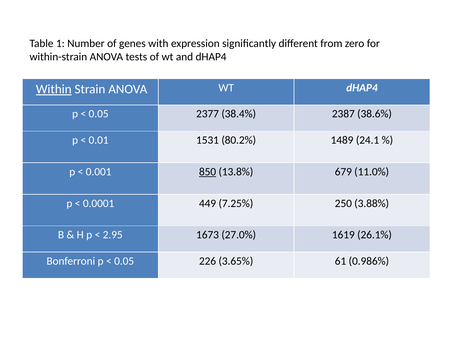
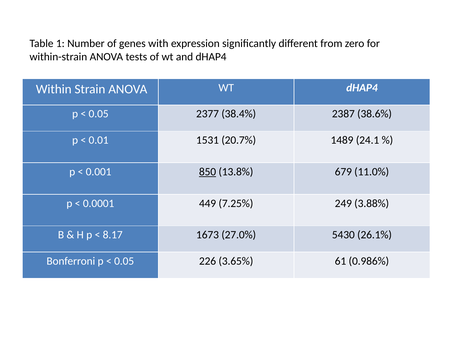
Within underline: present -> none (54, 89)
80.2%: 80.2% -> 20.7% (239, 140)
250: 250 -> 249 (343, 203)
2.95: 2.95 -> 8.17 (113, 235)
1619: 1619 -> 5430 (343, 235)
